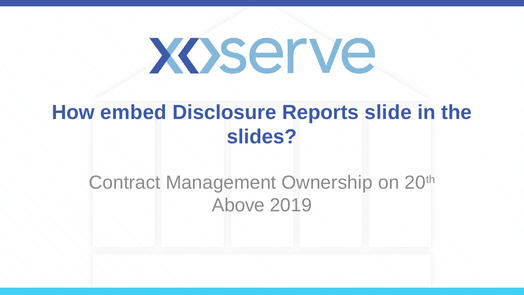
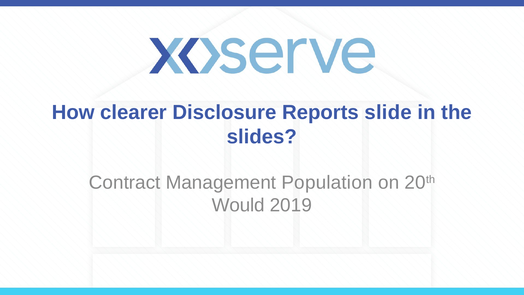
embed: embed -> clearer (134, 112)
Ownership: Ownership -> Population (327, 182)
Above: Above -> Would (238, 205)
